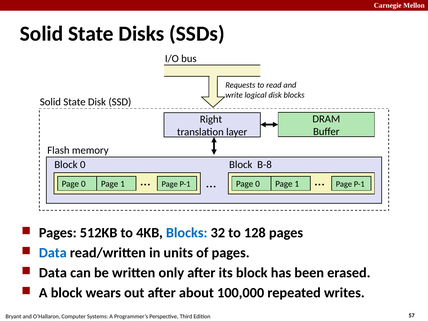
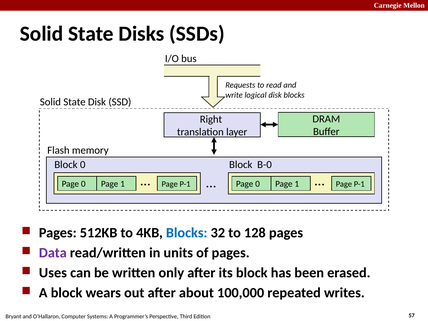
B-8: B-8 -> B-0 (264, 165)
Data colour: blue -> purple (53, 253)
Data: Data -> Uses (53, 273)
